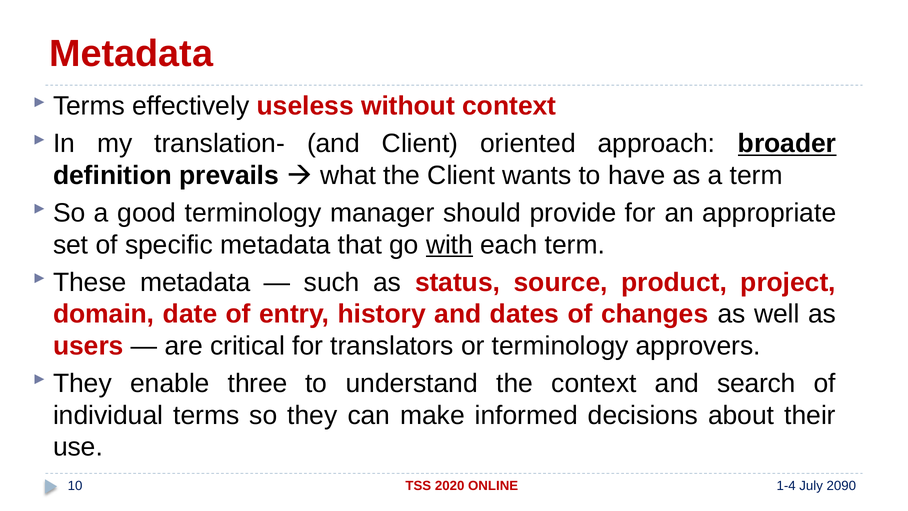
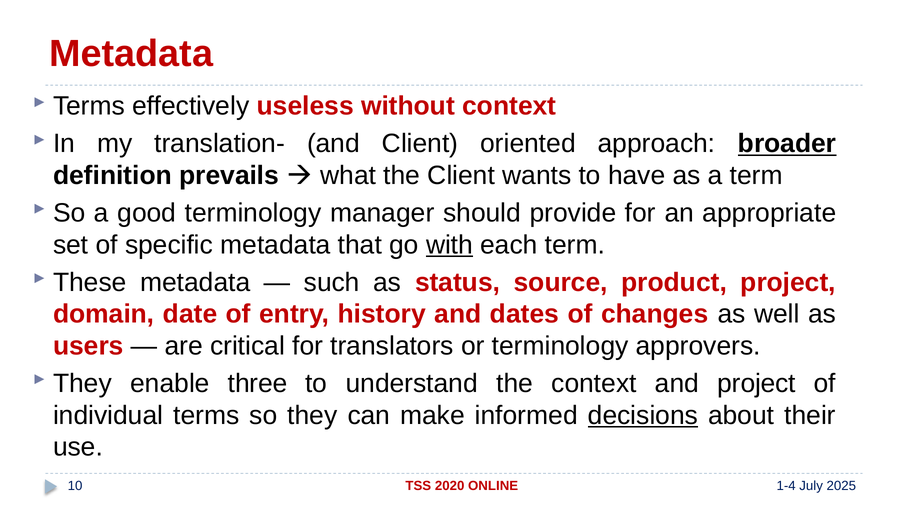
and search: search -> project (757, 383)
decisions underline: none -> present (643, 415)
2090: 2090 -> 2025 (841, 486)
